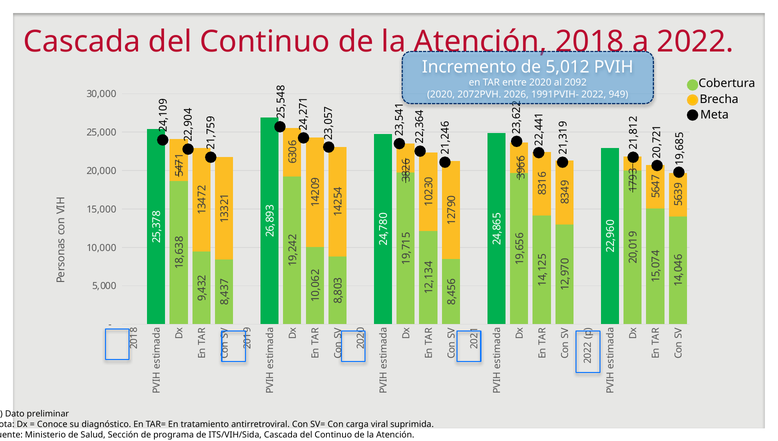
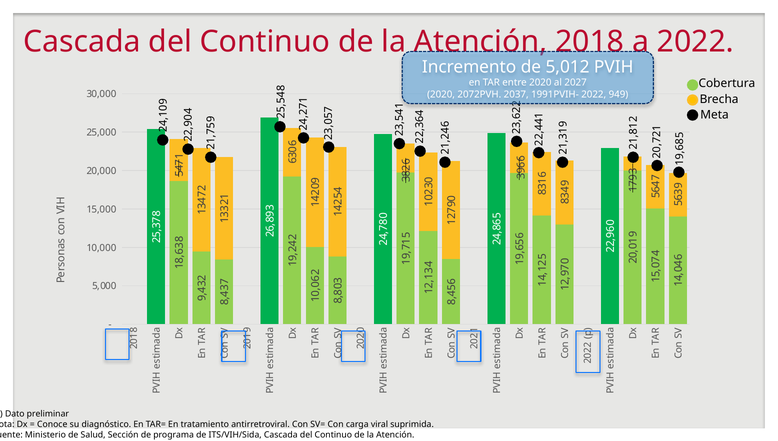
2092: 2092 -> 2027 (576, 83)
2026: 2026 -> 2037 (516, 94)
